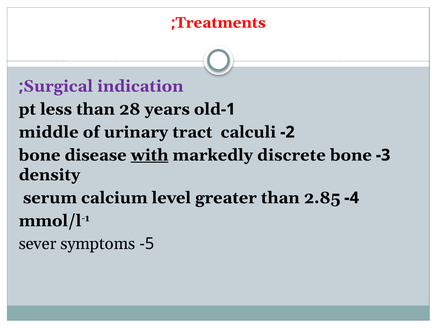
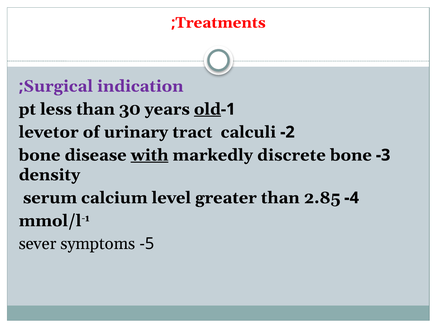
28: 28 -> 30 (130, 109)
old underline: none -> present (207, 109)
middle: middle -> levetor (49, 132)
